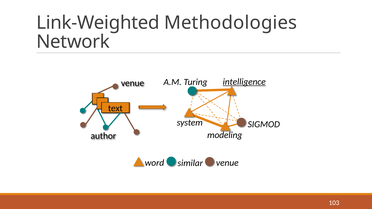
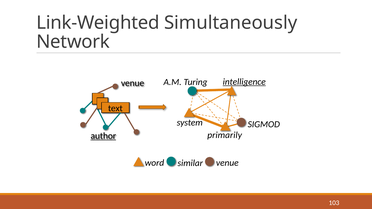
Methodologies: Methodologies -> Simultaneously (231, 23)
modeling: modeling -> primarily (225, 135)
author underline: none -> present (103, 136)
